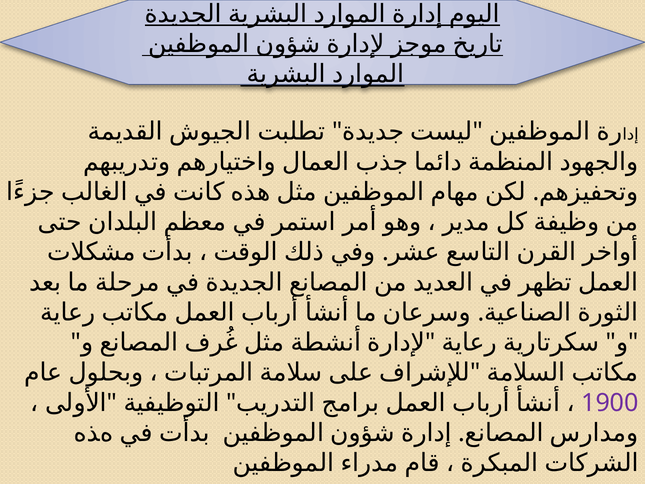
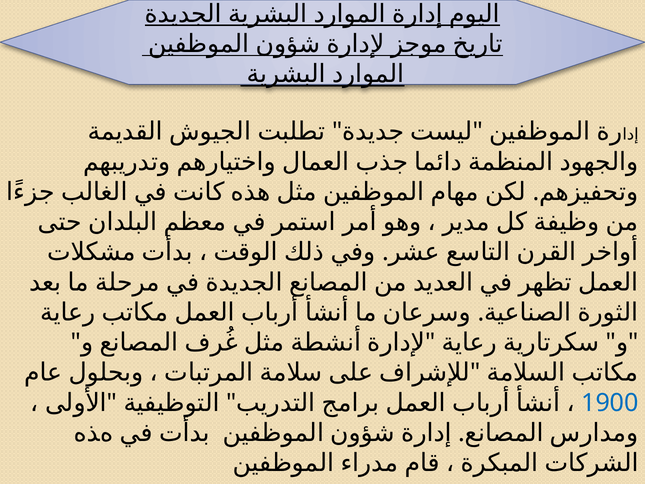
1900 colour: purple -> blue (610, 403)
